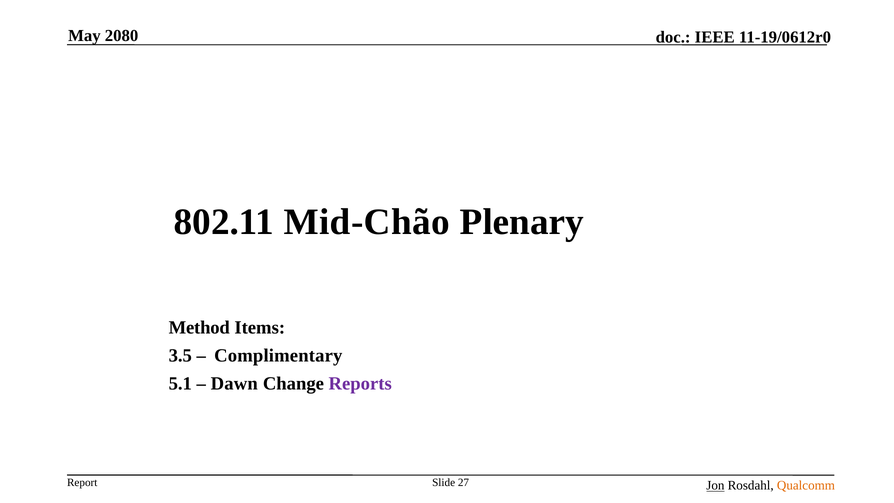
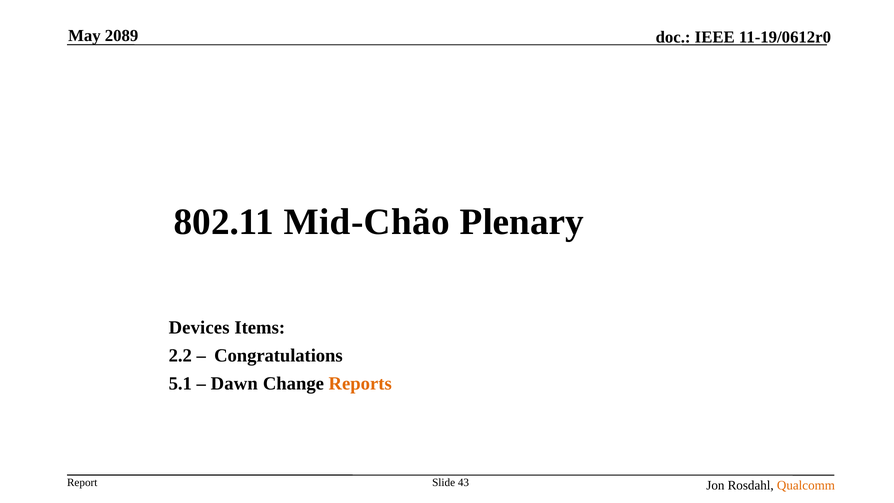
2080: 2080 -> 2089 (122, 36)
Method: Method -> Devices (199, 328)
3.5: 3.5 -> 2.2 (180, 356)
Complimentary: Complimentary -> Congratulations (278, 356)
Reports colour: purple -> orange (360, 384)
27: 27 -> 43 (463, 482)
Jon underline: present -> none (715, 485)
